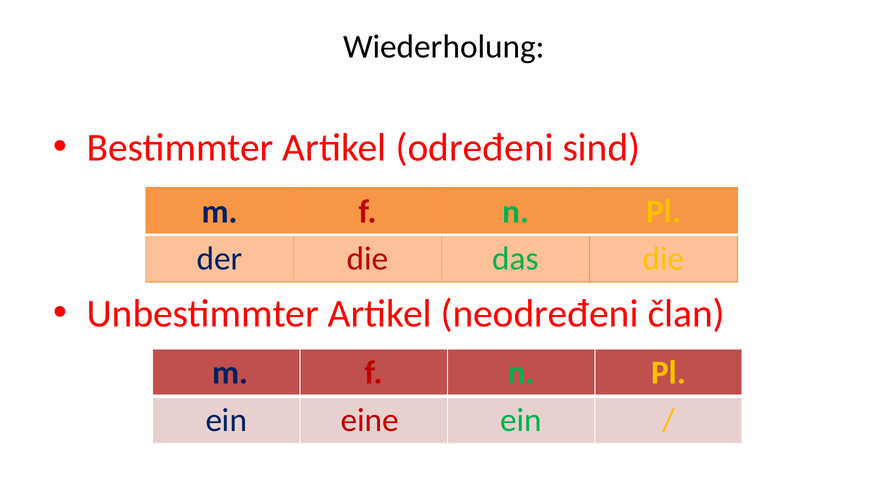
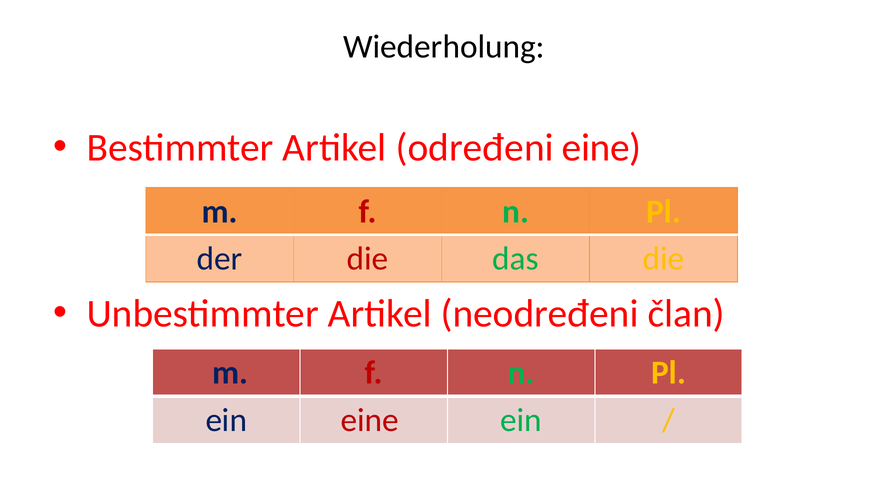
određeni sind: sind -> eine (602, 147)
